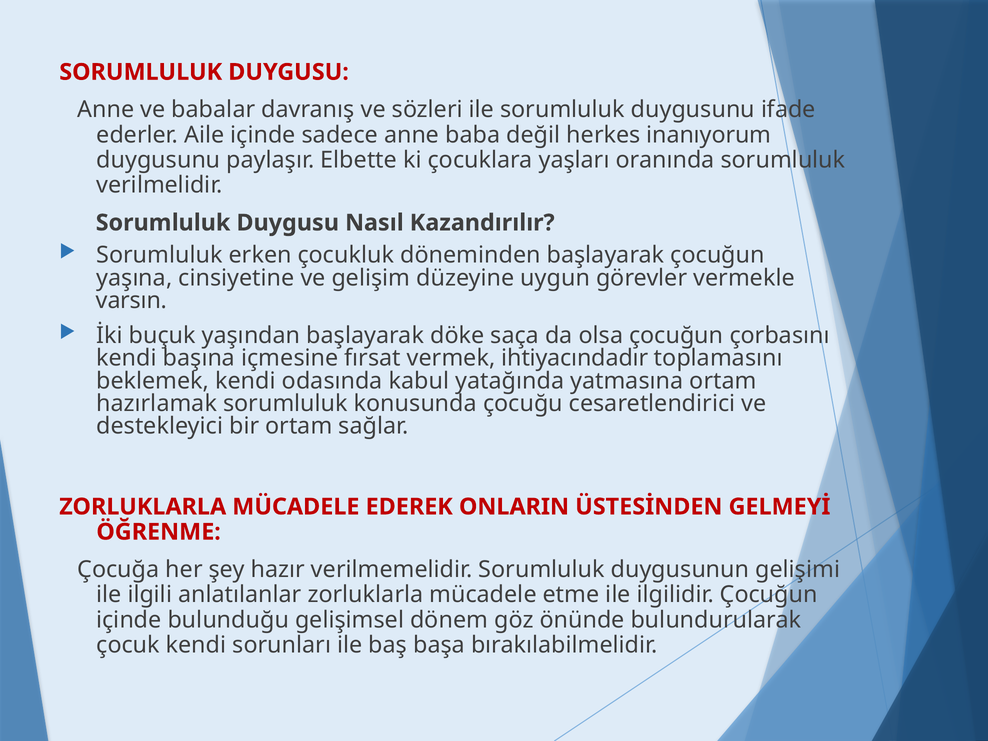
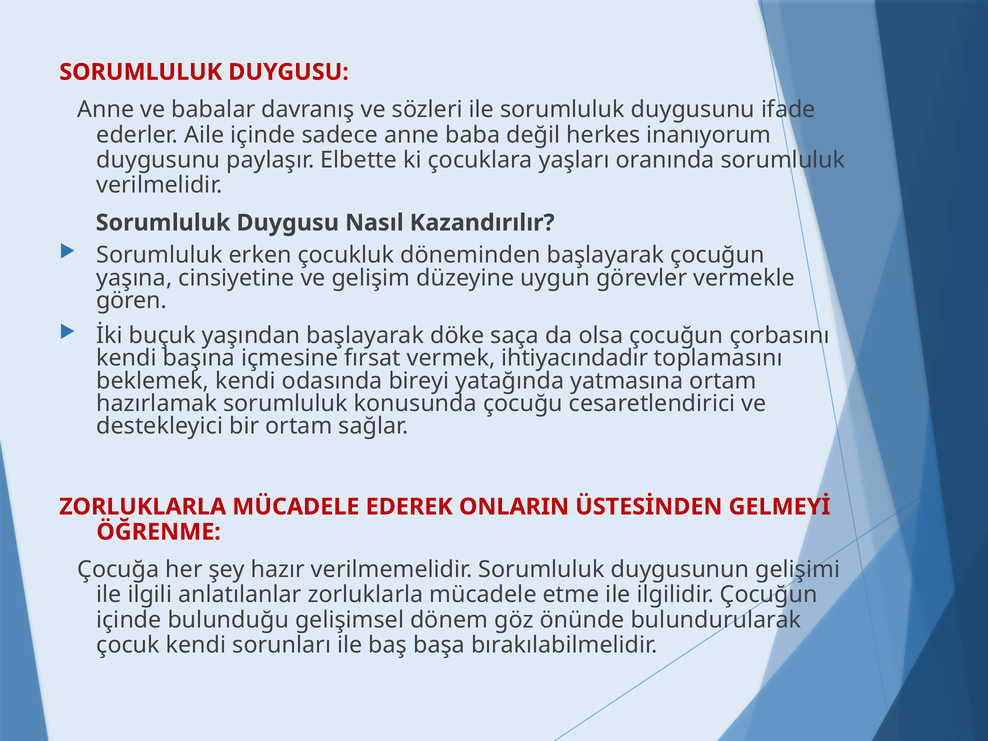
varsın: varsın -> gören (131, 300)
kabul: kabul -> bireyi (419, 381)
